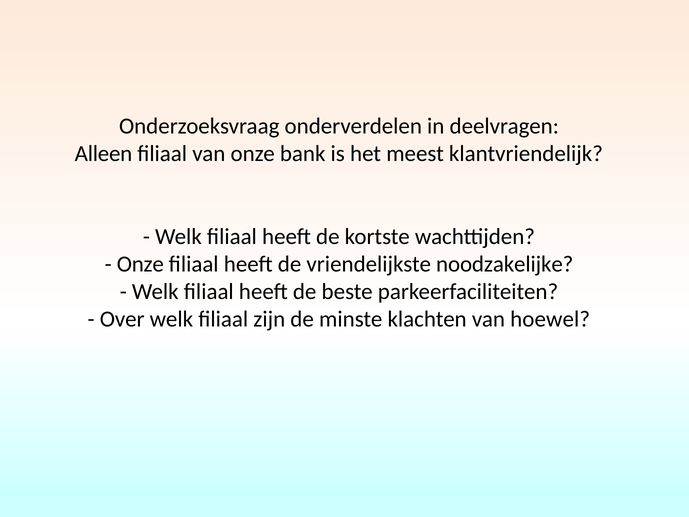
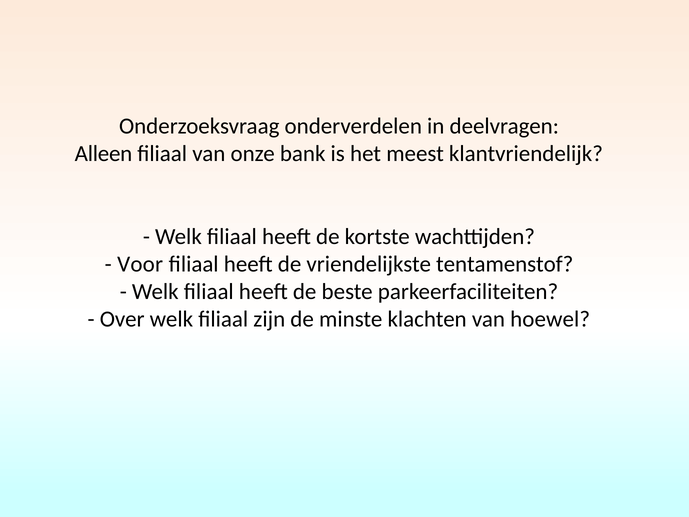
Onze: Onze -> Voor (140, 264)
noodzakelijke: noodzakelijke -> tentamenstof (505, 264)
